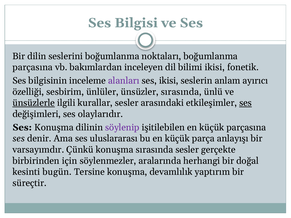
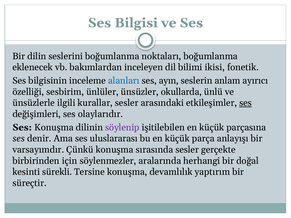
parçasına: parçasına -> eklenecek (33, 67)
alanları colour: purple -> blue (124, 81)
ses ikisi: ikisi -> ayın (169, 81)
ünsüzler sırasında: sırasında -> okullarda (181, 92)
ünsüzlerle underline: present -> none (34, 103)
bugün: bugün -> sürekli (57, 172)
